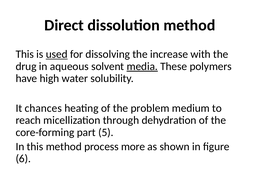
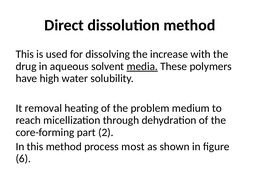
used underline: present -> none (57, 54)
chances: chances -> removal (43, 108)
5: 5 -> 2 (106, 132)
more: more -> most (133, 147)
